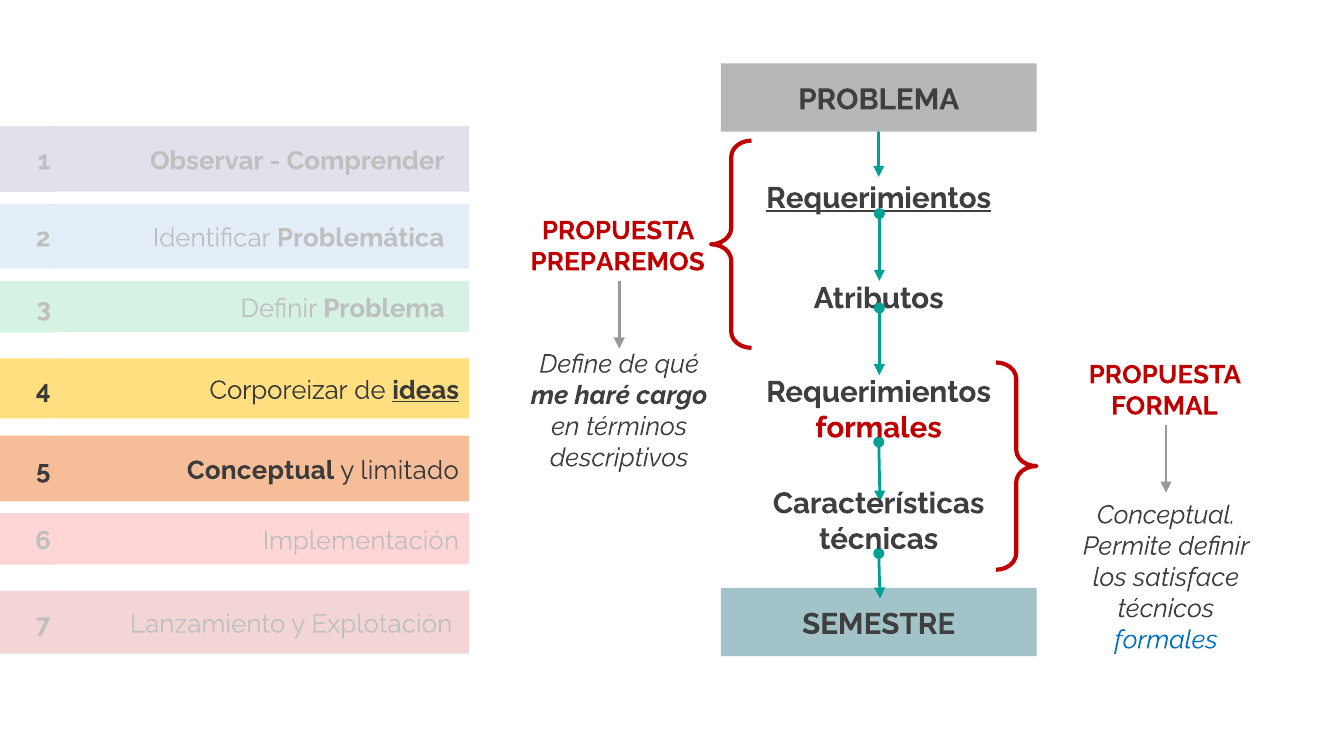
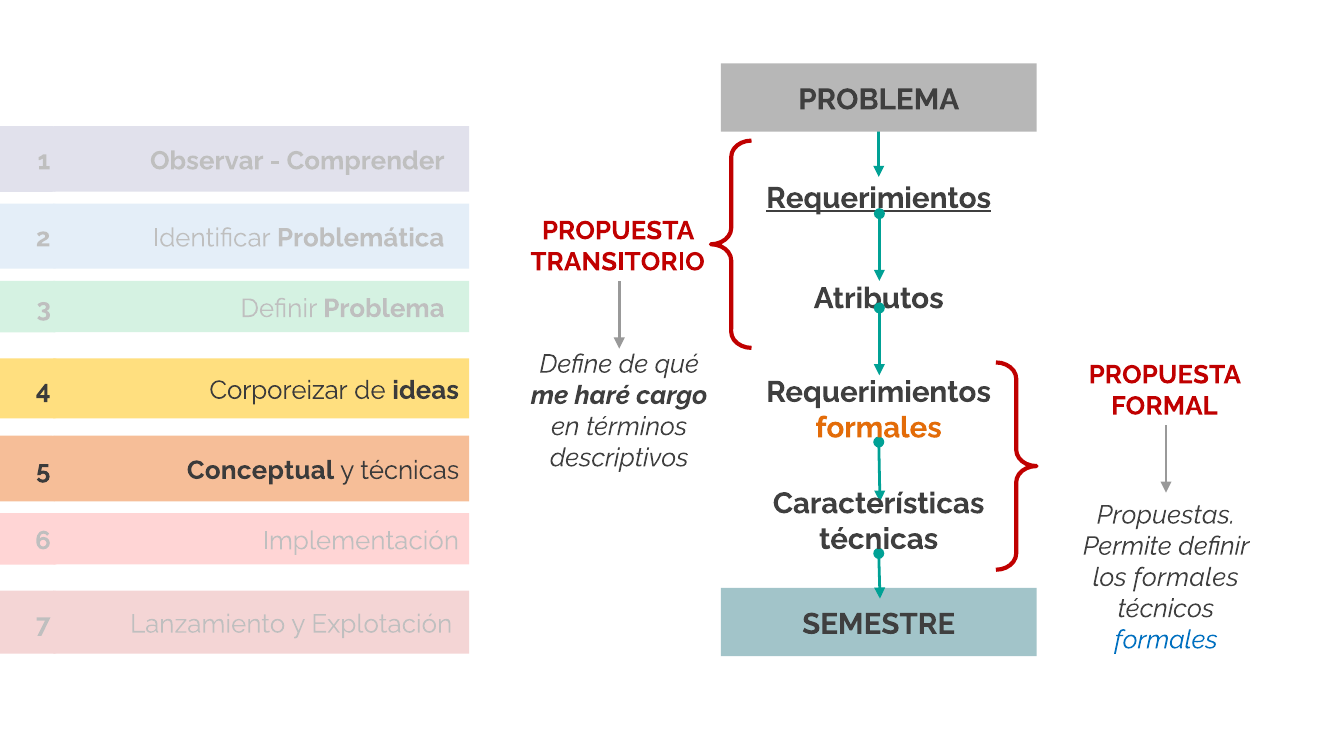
PREPAREMOS: PREPAREMOS -> TRANSITORIO (618, 262)
ideas underline: present -> none (426, 390)
formales colour: red -> orange (879, 427)
y limitado: limitado -> técnicas (410, 470)
Conceptual: Conceptual -> Propuestas (1166, 515)
los satisface: satisface -> formales (1186, 577)
